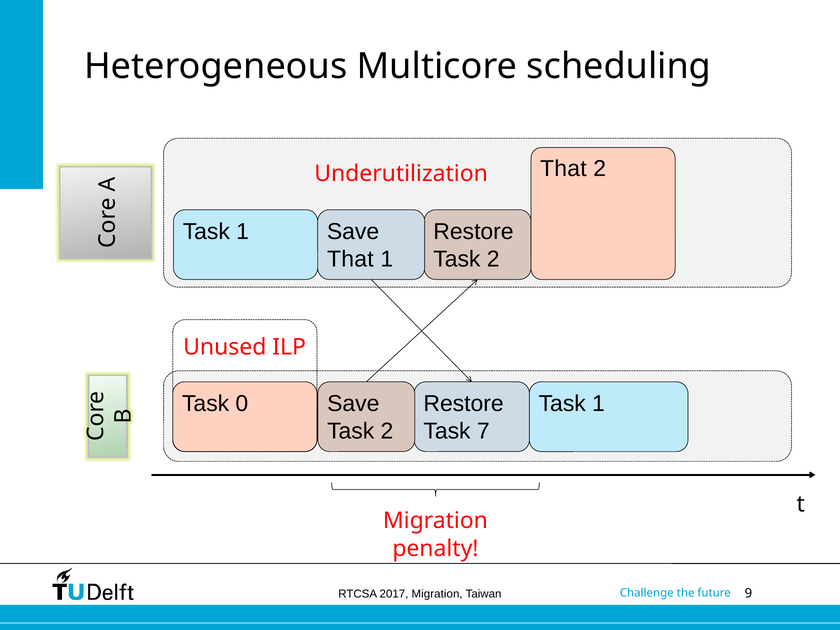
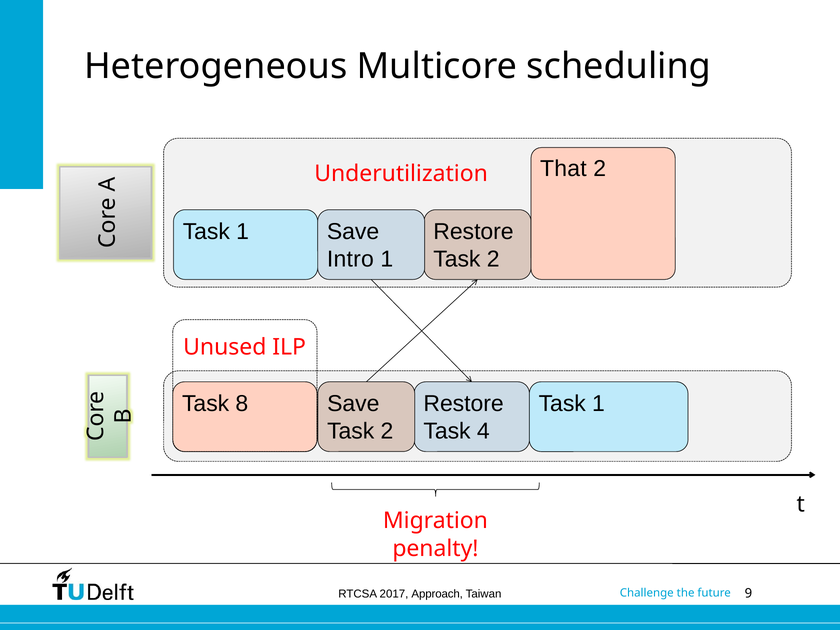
That: That -> Intro (350, 259)
0: 0 -> 8 (242, 404)
7: 7 -> 4 (483, 431)
2017 Migration: Migration -> Approach (437, 594)
